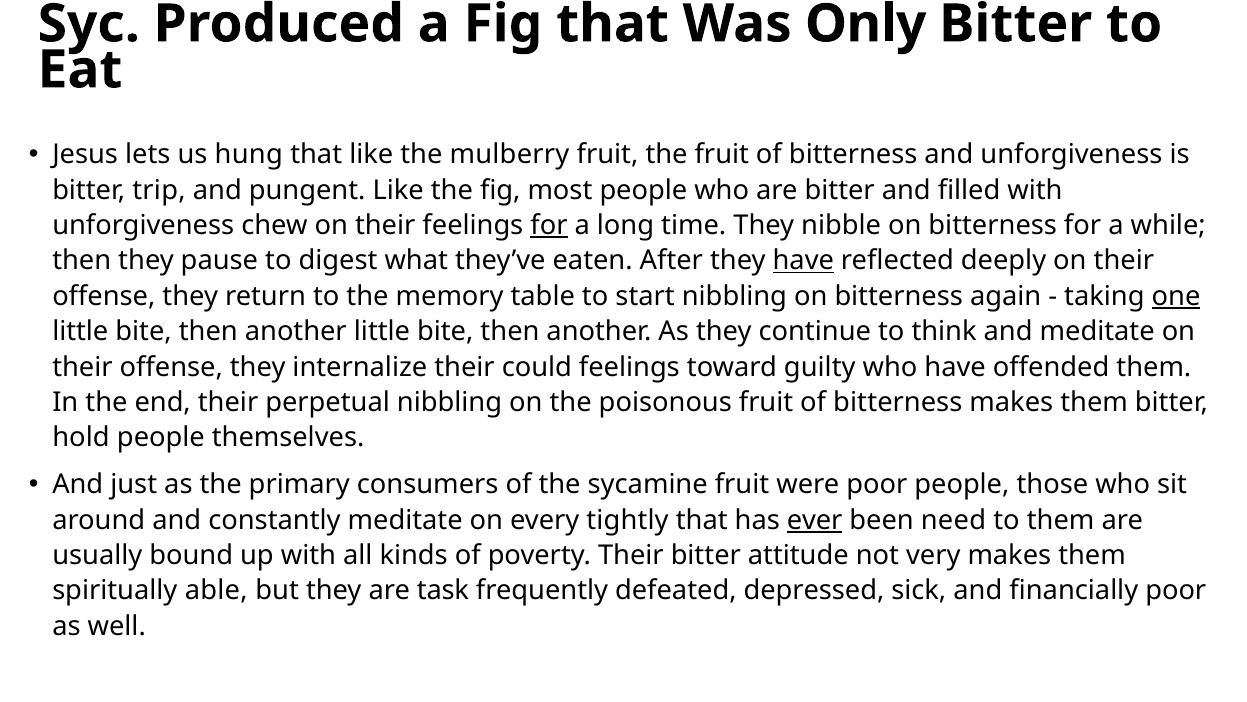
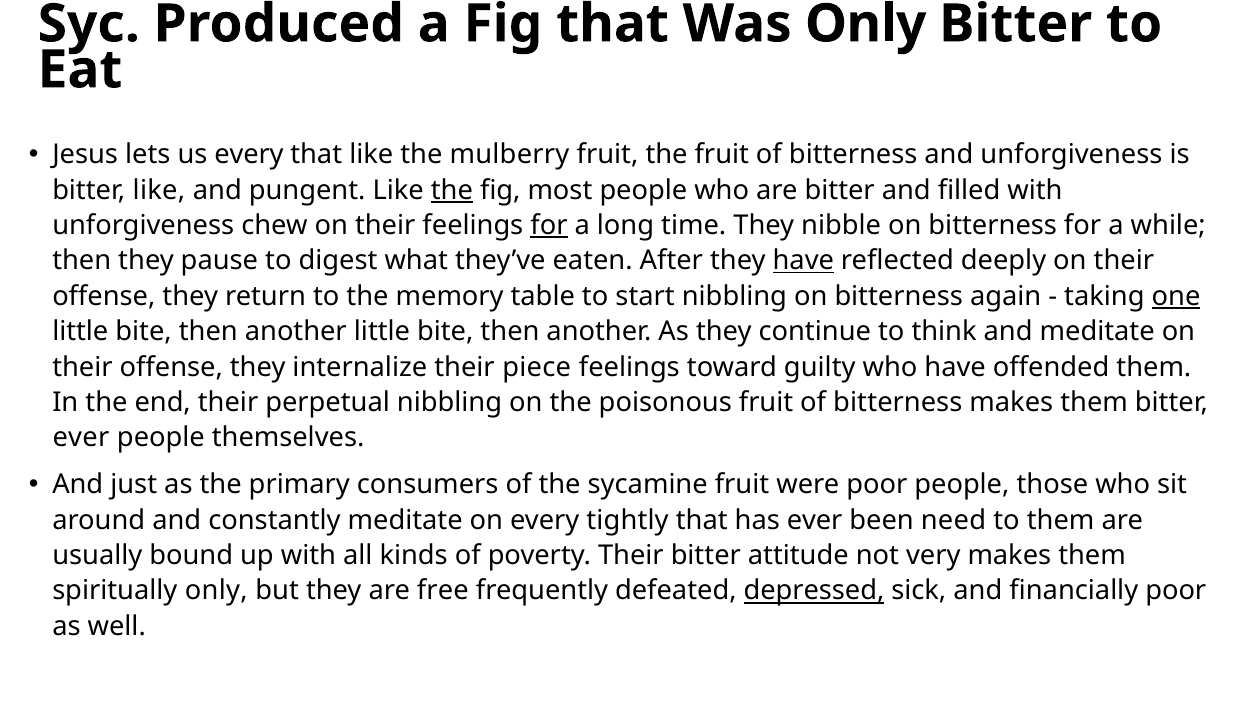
us hung: hung -> every (249, 155)
bitter trip: trip -> like (159, 190)
the underline: none -> present (452, 190)
could: could -> piece (537, 367)
hold: hold -> ever (81, 437)
ever underline: present -> none (815, 520)
spiritually able: able -> only (216, 591)
task: task -> free (443, 591)
depressed underline: none -> present (814, 591)
